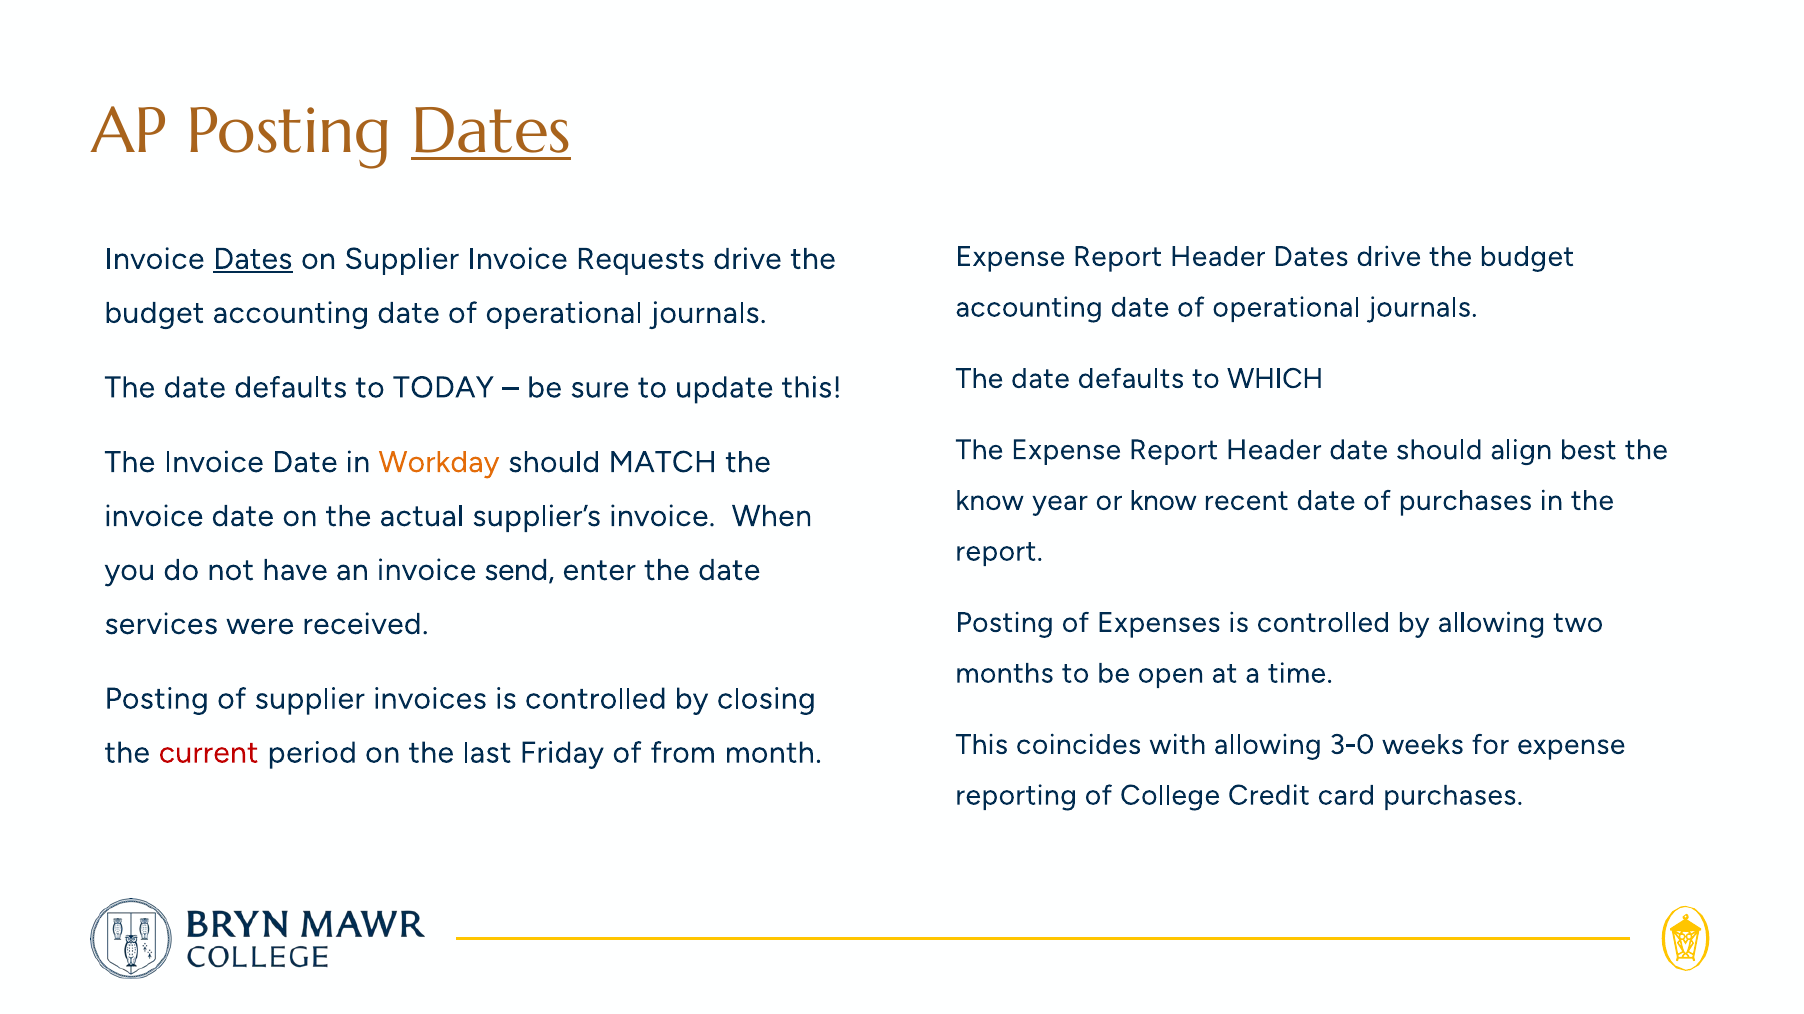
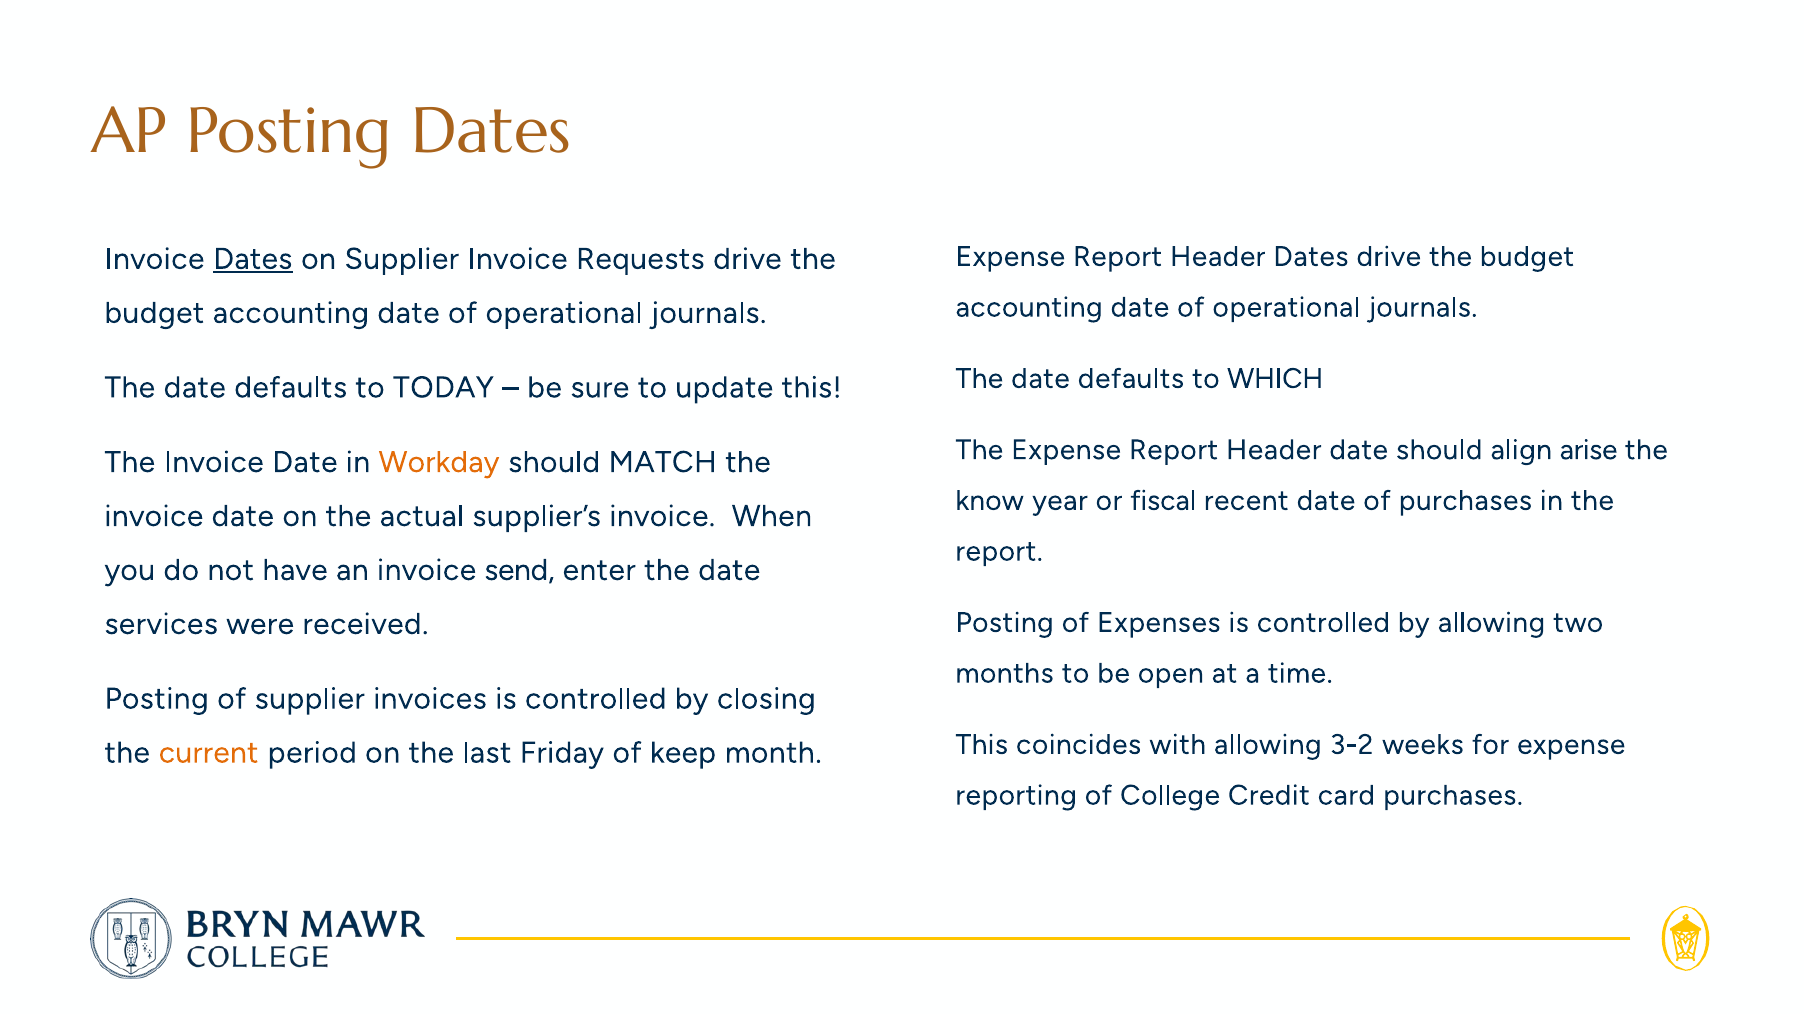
Dates underline: present -> none (491, 131)
best: best -> arise (1589, 450)
or know: know -> fiscal (1163, 501)
3-0: 3-0 -> 3-2 (1352, 745)
current colour: red -> orange (209, 753)
from: from -> keep (683, 753)
